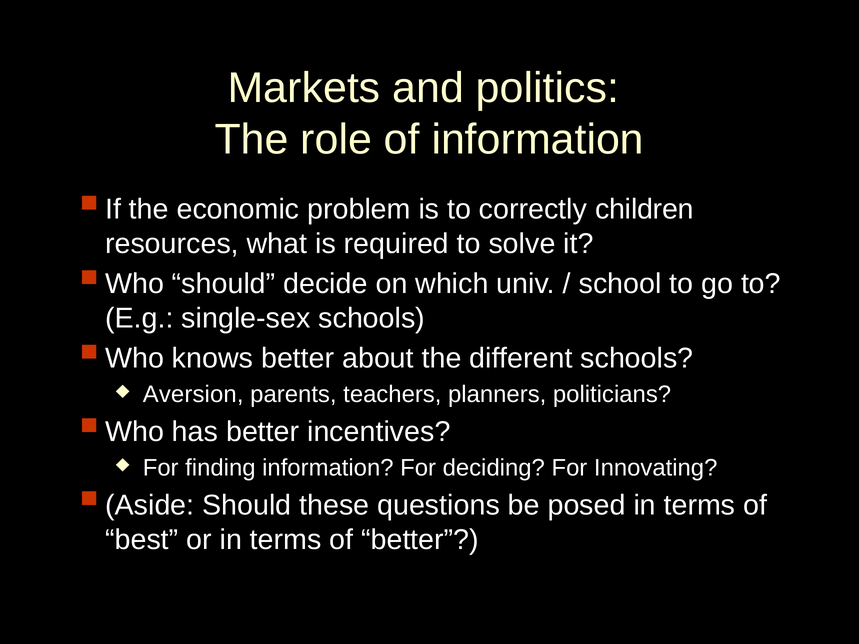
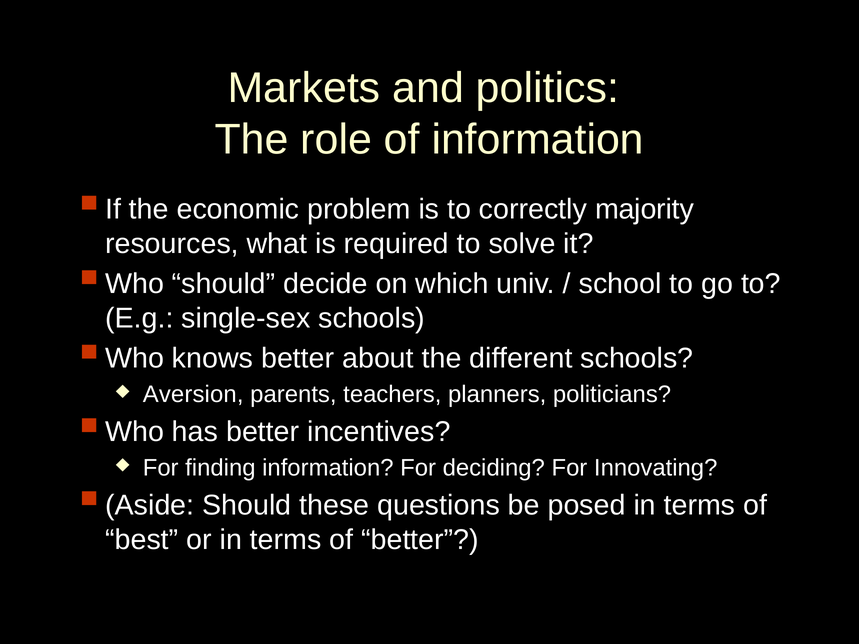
children: children -> majority (644, 210)
